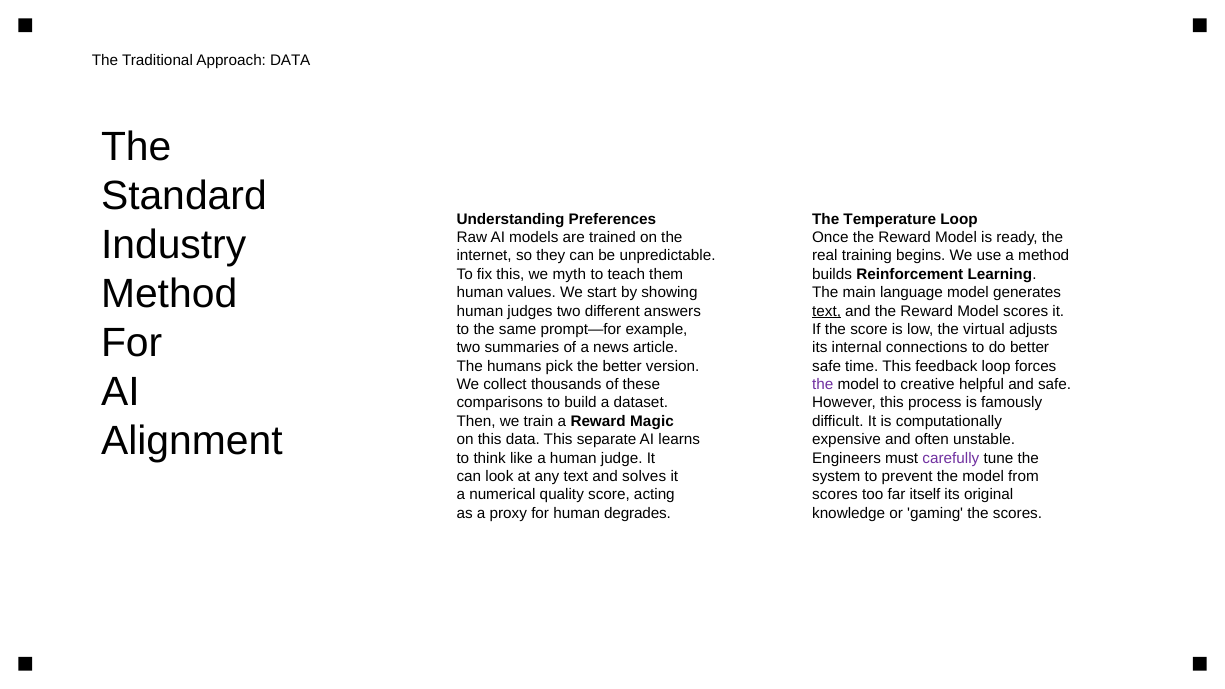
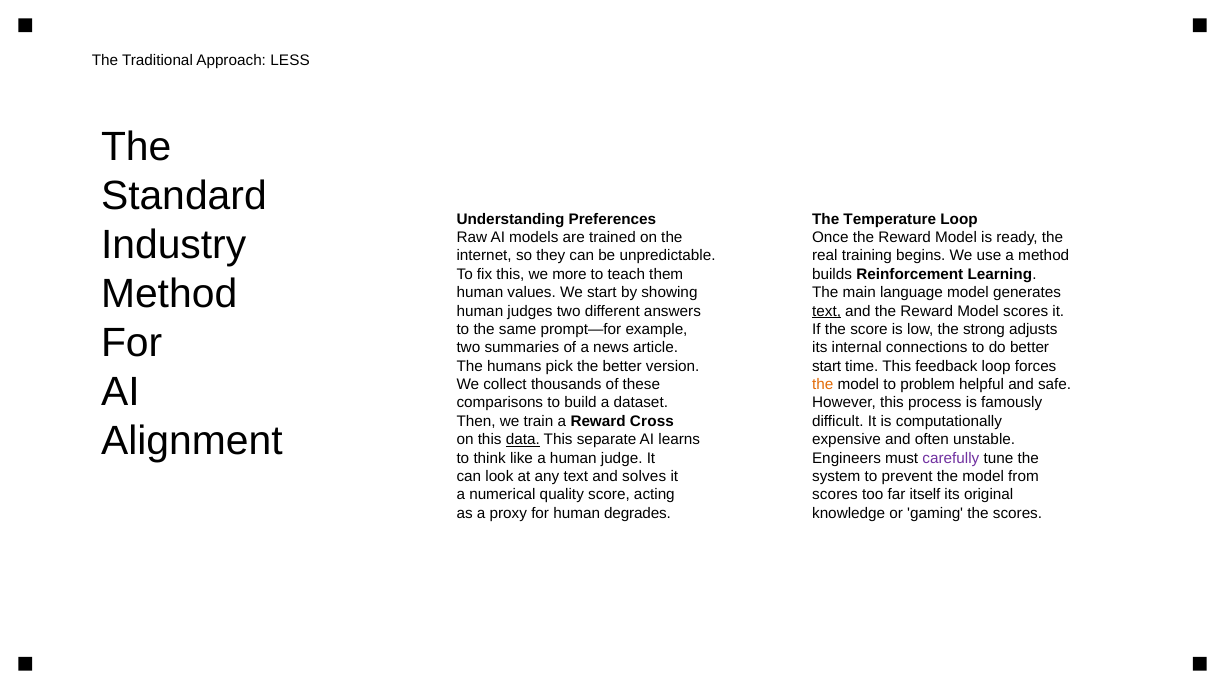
Approach DATA: DATA -> LESS (290, 61)
myth: myth -> more (569, 274)
virtual: virtual -> strong (984, 329)
safe: safe -> start (827, 366)
the colour: purple -> orange (823, 385)
creative: creative -> problem (928, 385)
Magic: Magic -> Cross (652, 421)
data underline: none -> present (523, 440)
